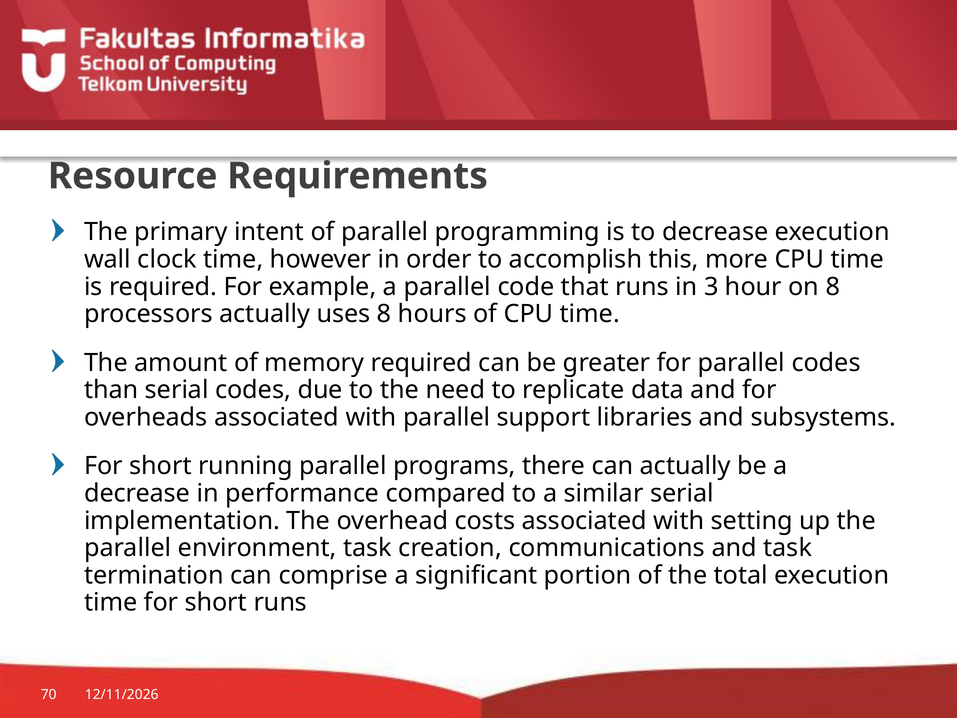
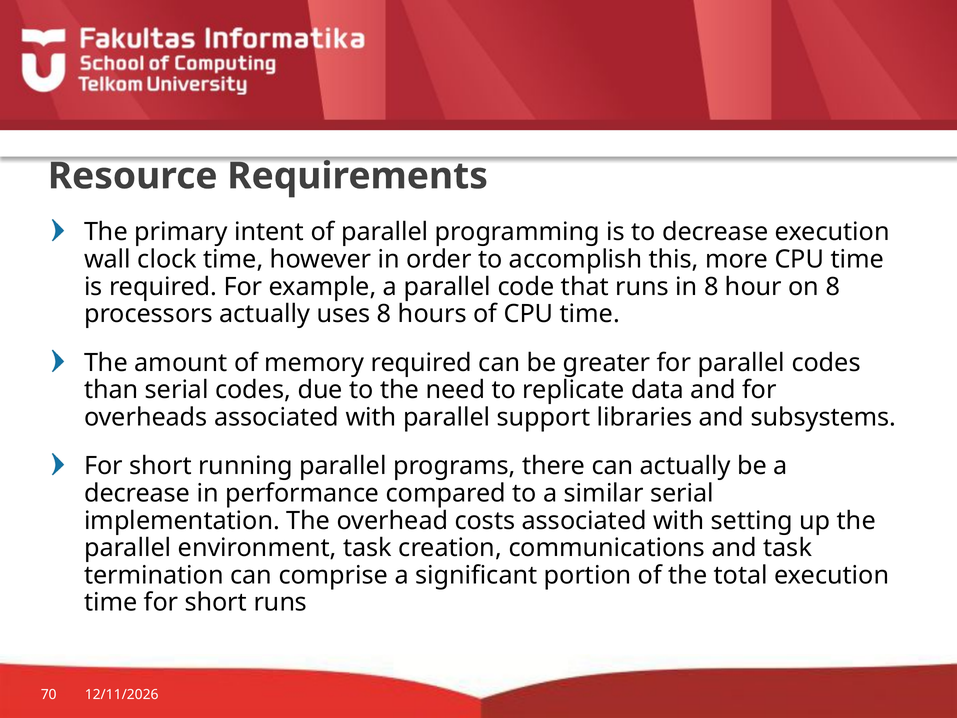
in 3: 3 -> 8 (711, 287)
